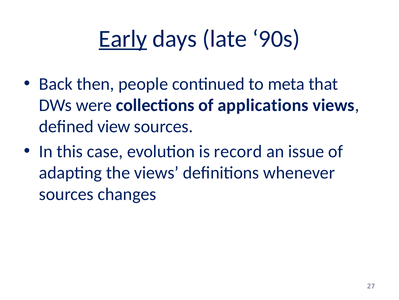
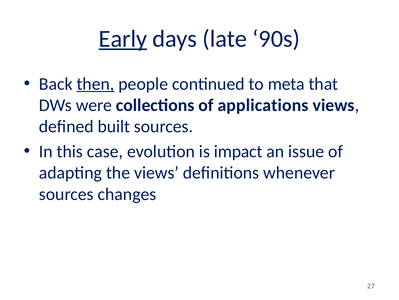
then underline: none -> present (95, 84)
view: view -> built (114, 126)
record: record -> impact (238, 151)
